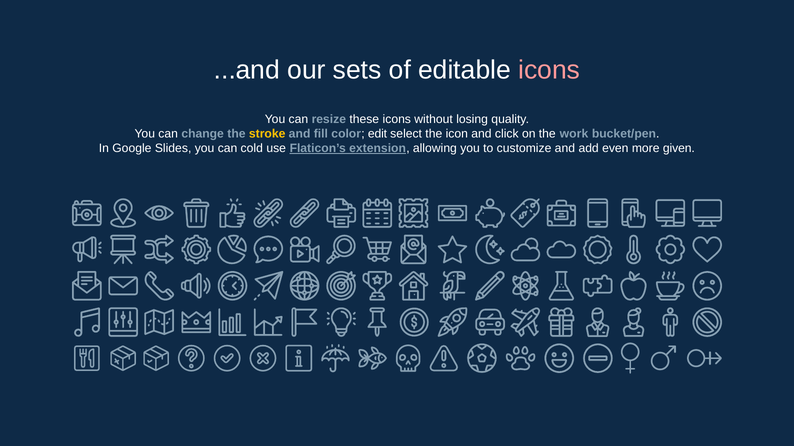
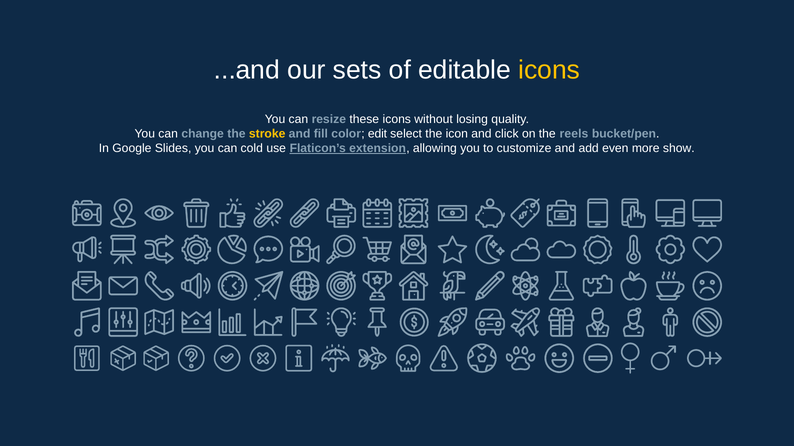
icons colour: pink -> yellow (549, 70)
work: work -> reels (574, 134)
given: given -> show (679, 148)
